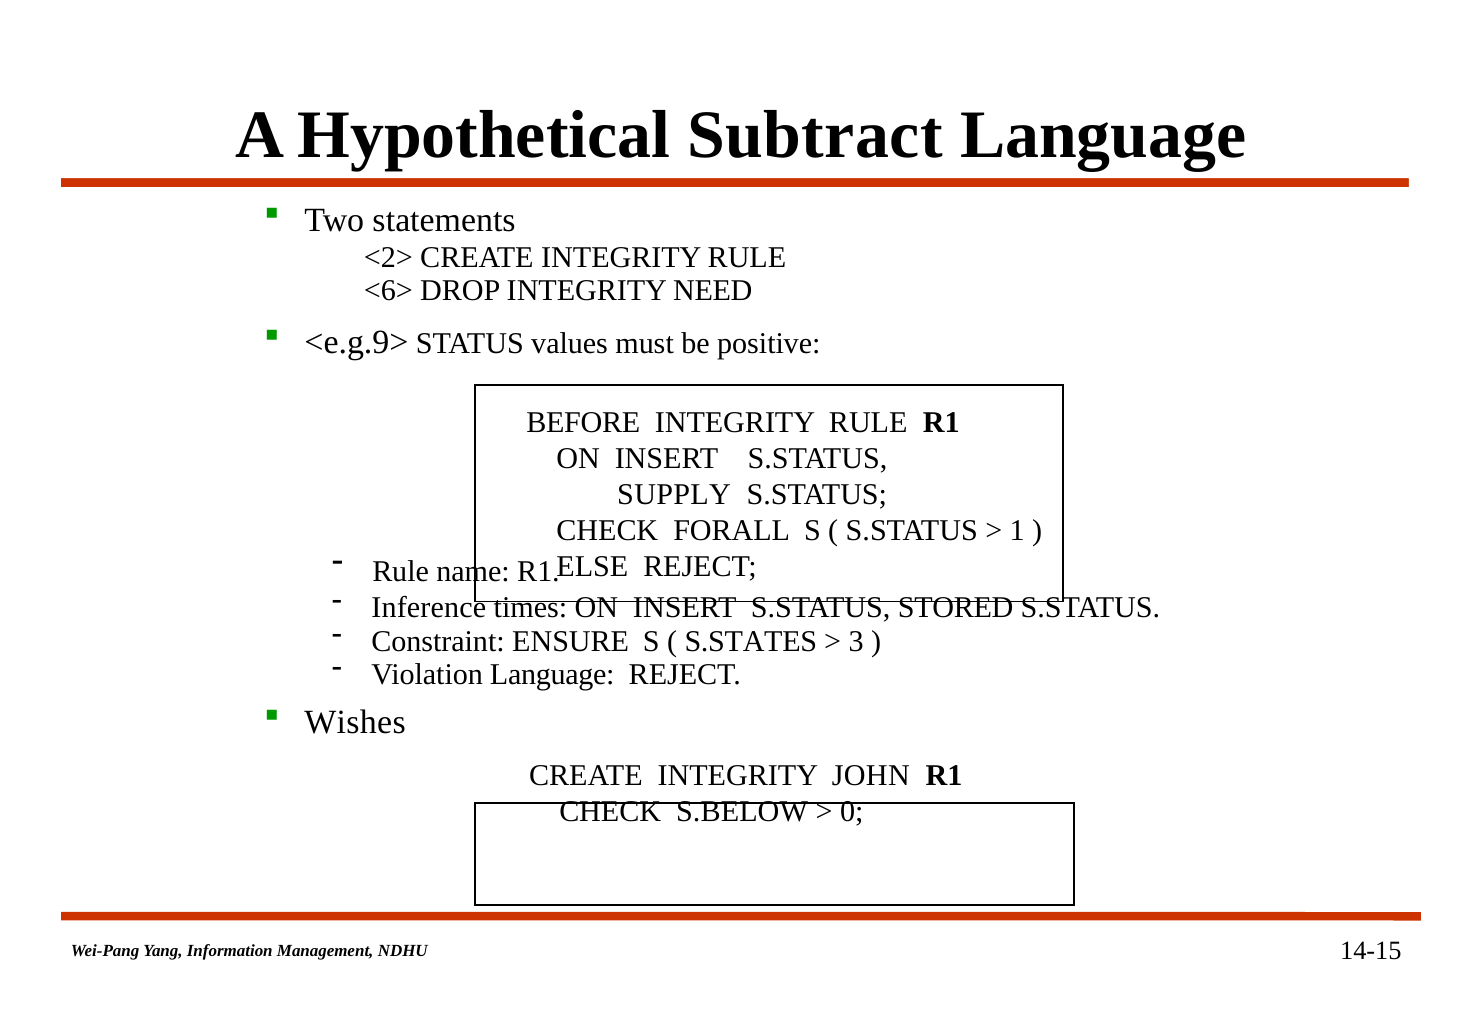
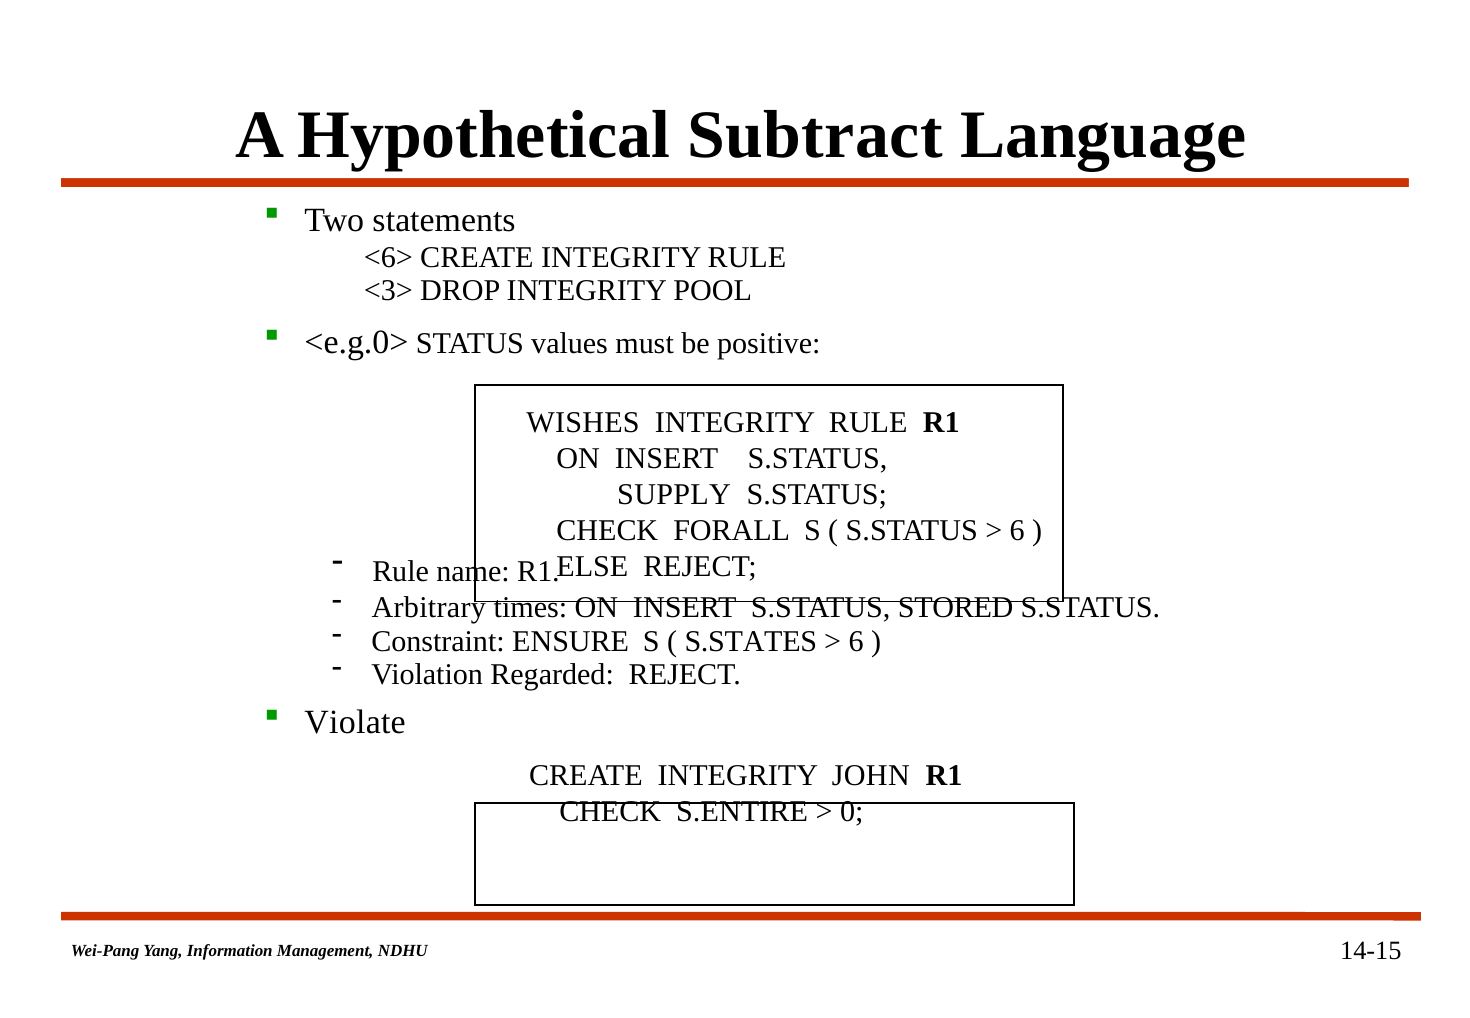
<2>: <2> -> <6> (388, 257)
<6>: <6> -> <3> (388, 290)
NEED: NEED -> POOL (713, 290)
<e.g.9>: <e.g.9> -> <e.g.0> (356, 342)
BEFORE: BEFORE -> WISHES (583, 422)
1: 1 -> 6 (1017, 531)
Inference: Inference -> Arbitrary (429, 607)
3: 3 -> 6 (856, 641)
Violation Language: Language -> Regarded (552, 674)
Wishes: Wishes -> Violate (355, 722)
S.BELOW: S.BELOW -> S.ENTIRE (742, 811)
